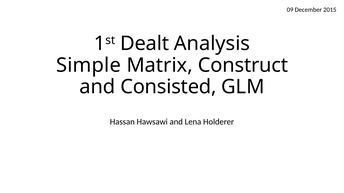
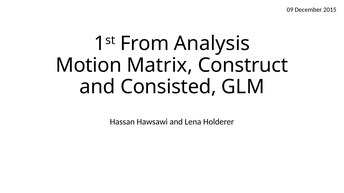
Dealt: Dealt -> From (145, 44)
Simple: Simple -> Motion (89, 65)
